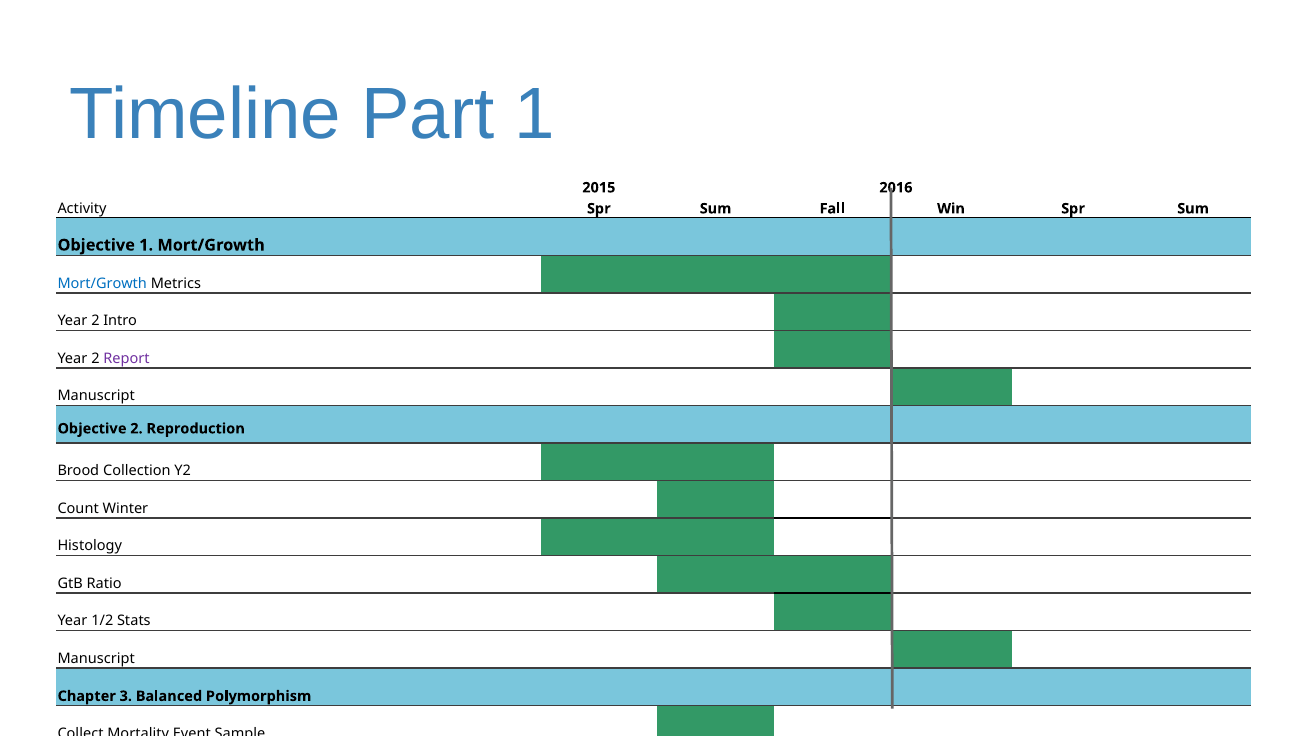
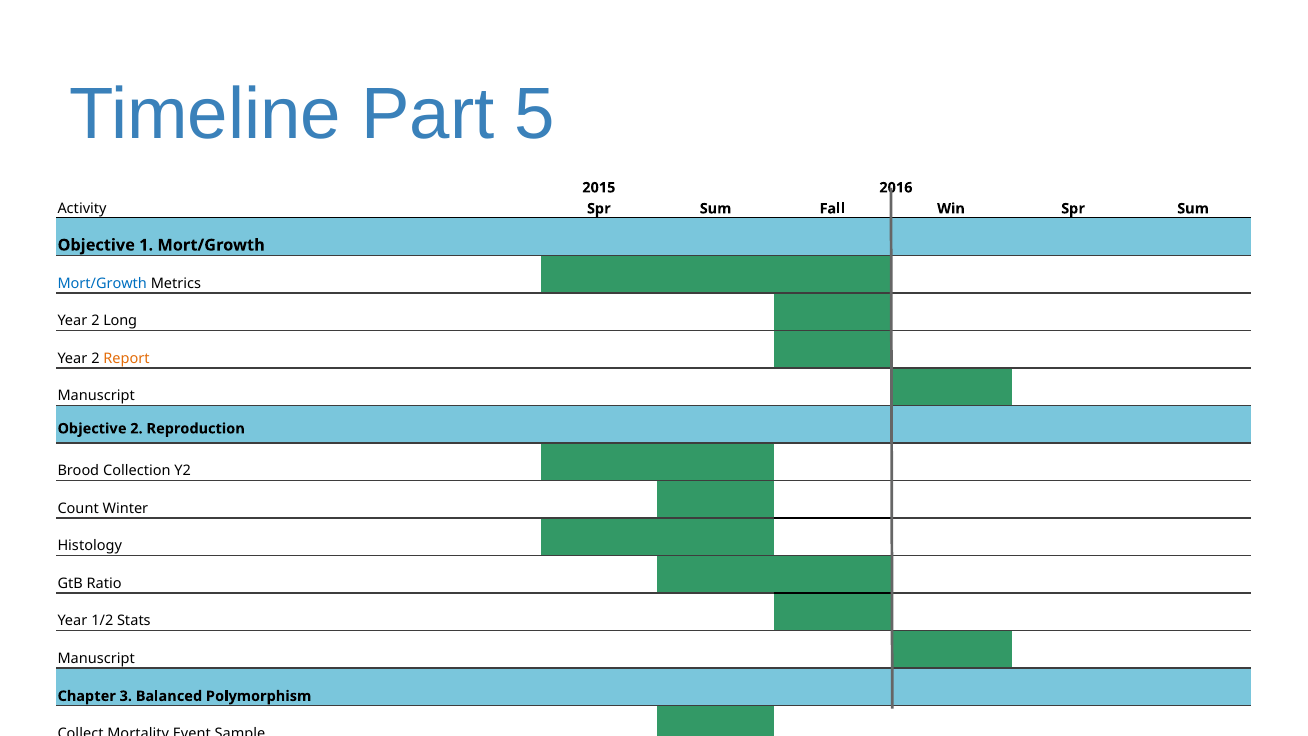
Part 1: 1 -> 5 (535, 114)
Intro: Intro -> Long (120, 321)
Report colour: purple -> orange (126, 359)
